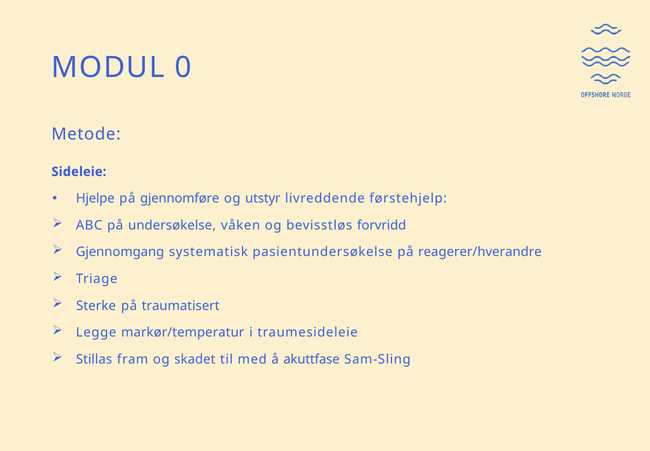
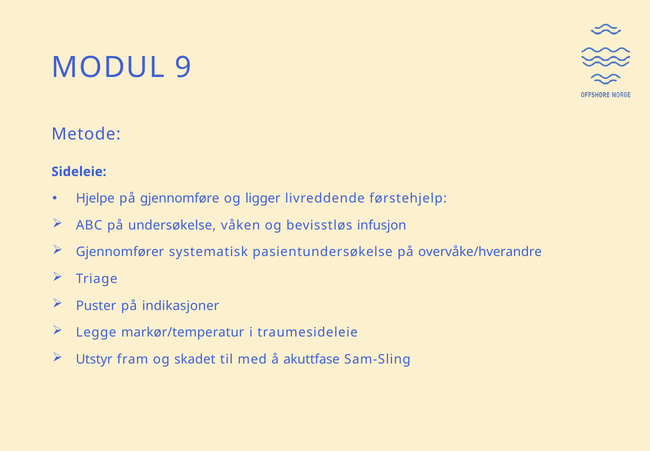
0: 0 -> 9 (183, 67)
utstyr: utstyr -> ligger (263, 199)
forvridd: forvridd -> infusjon (382, 226)
Gjennomgang: Gjennomgang -> Gjennomfører (120, 252)
reagerer/hverandre: reagerer/hverandre -> overvåke/hverandre (480, 252)
Sterke: Sterke -> Puster (96, 306)
traumatisert: traumatisert -> indikasjoner (181, 306)
Stillas: Stillas -> Utstyr (94, 360)
